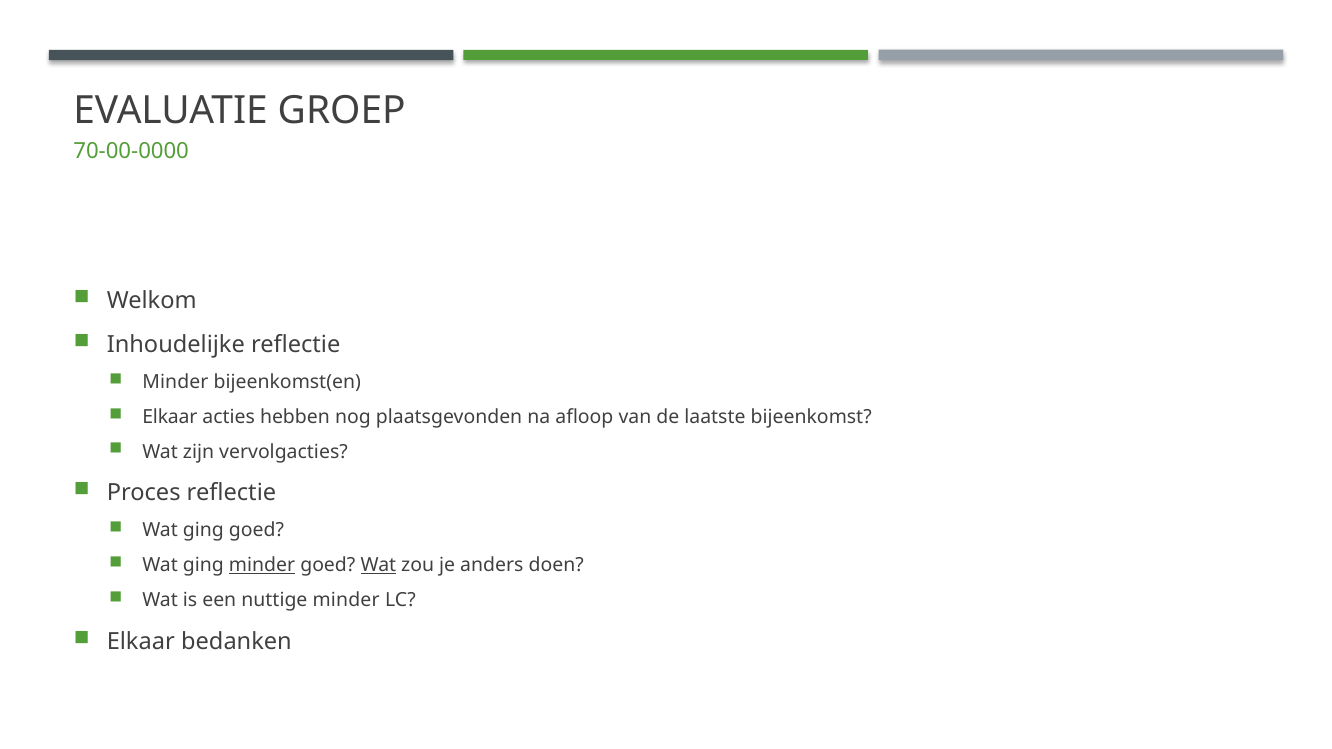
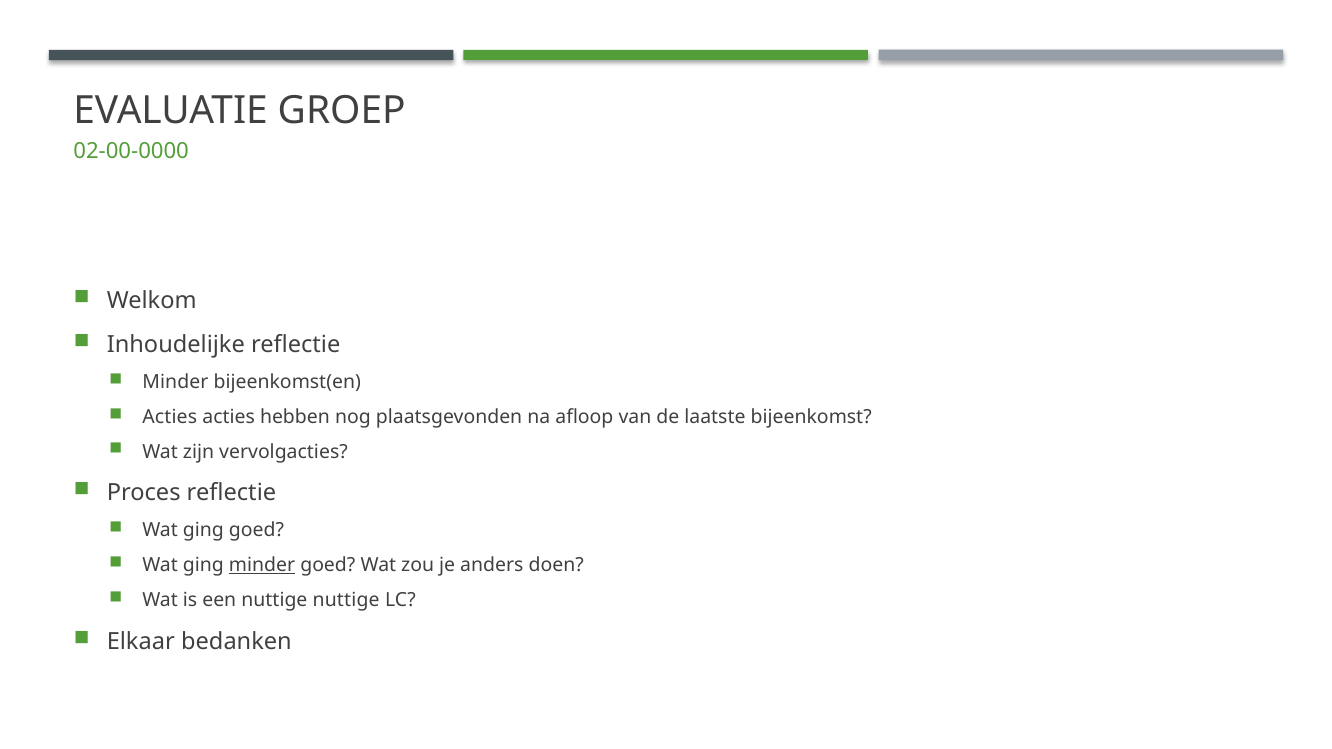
70-00-0000: 70-00-0000 -> 02-00-0000 (131, 151)
Elkaar: Elkaar -> Acties (170, 417)
Wat underline: present -> none (378, 566)
nuttige minder: minder -> nuttige (346, 600)
